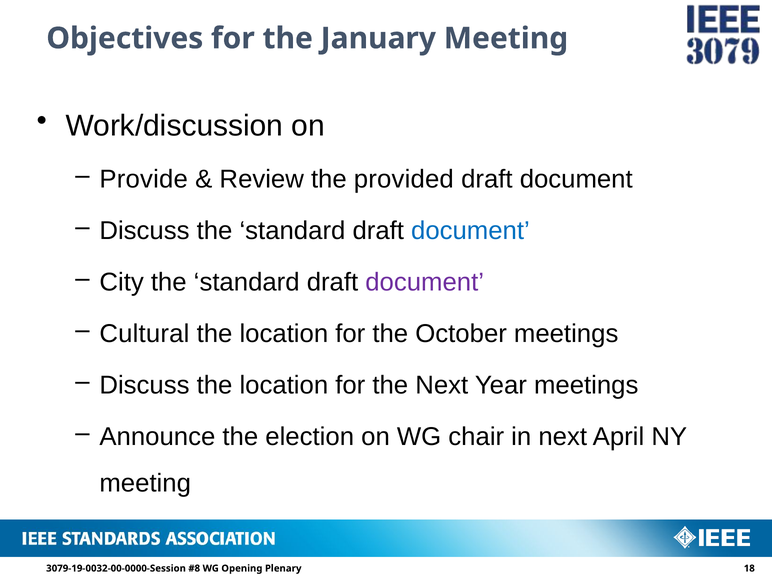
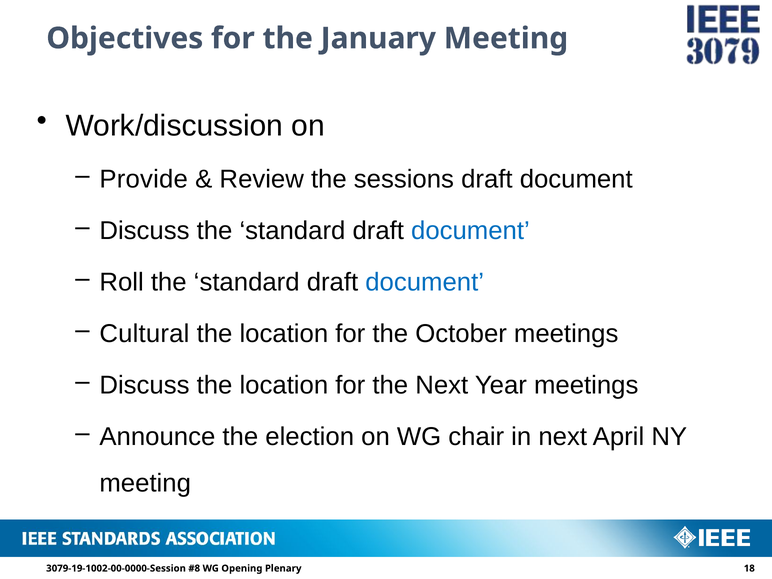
provided: provided -> sessions (404, 179)
City: City -> Roll (122, 282)
document colour: purple -> blue (425, 282)
3079-19-0032-00-0000-Session: 3079-19-0032-00-0000-Session -> 3079-19-1002-00-0000-Session (116, 568)
